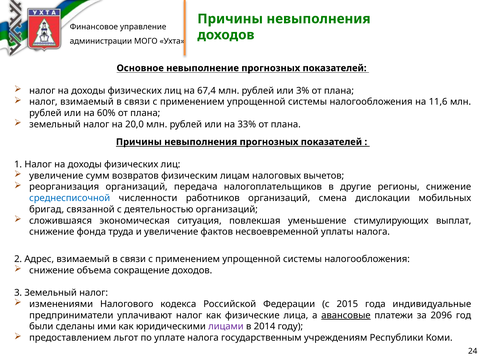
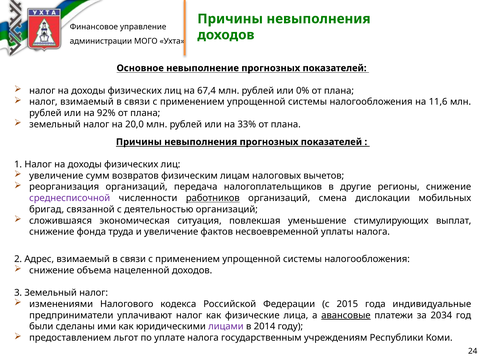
3%: 3% -> 0% (303, 91)
60%: 60% -> 92% (106, 113)
среднесписочной colour: blue -> purple (70, 198)
работников underline: none -> present (213, 198)
сокращение: сокращение -> нацеленной (142, 271)
2096: 2096 -> 2034 (441, 316)
